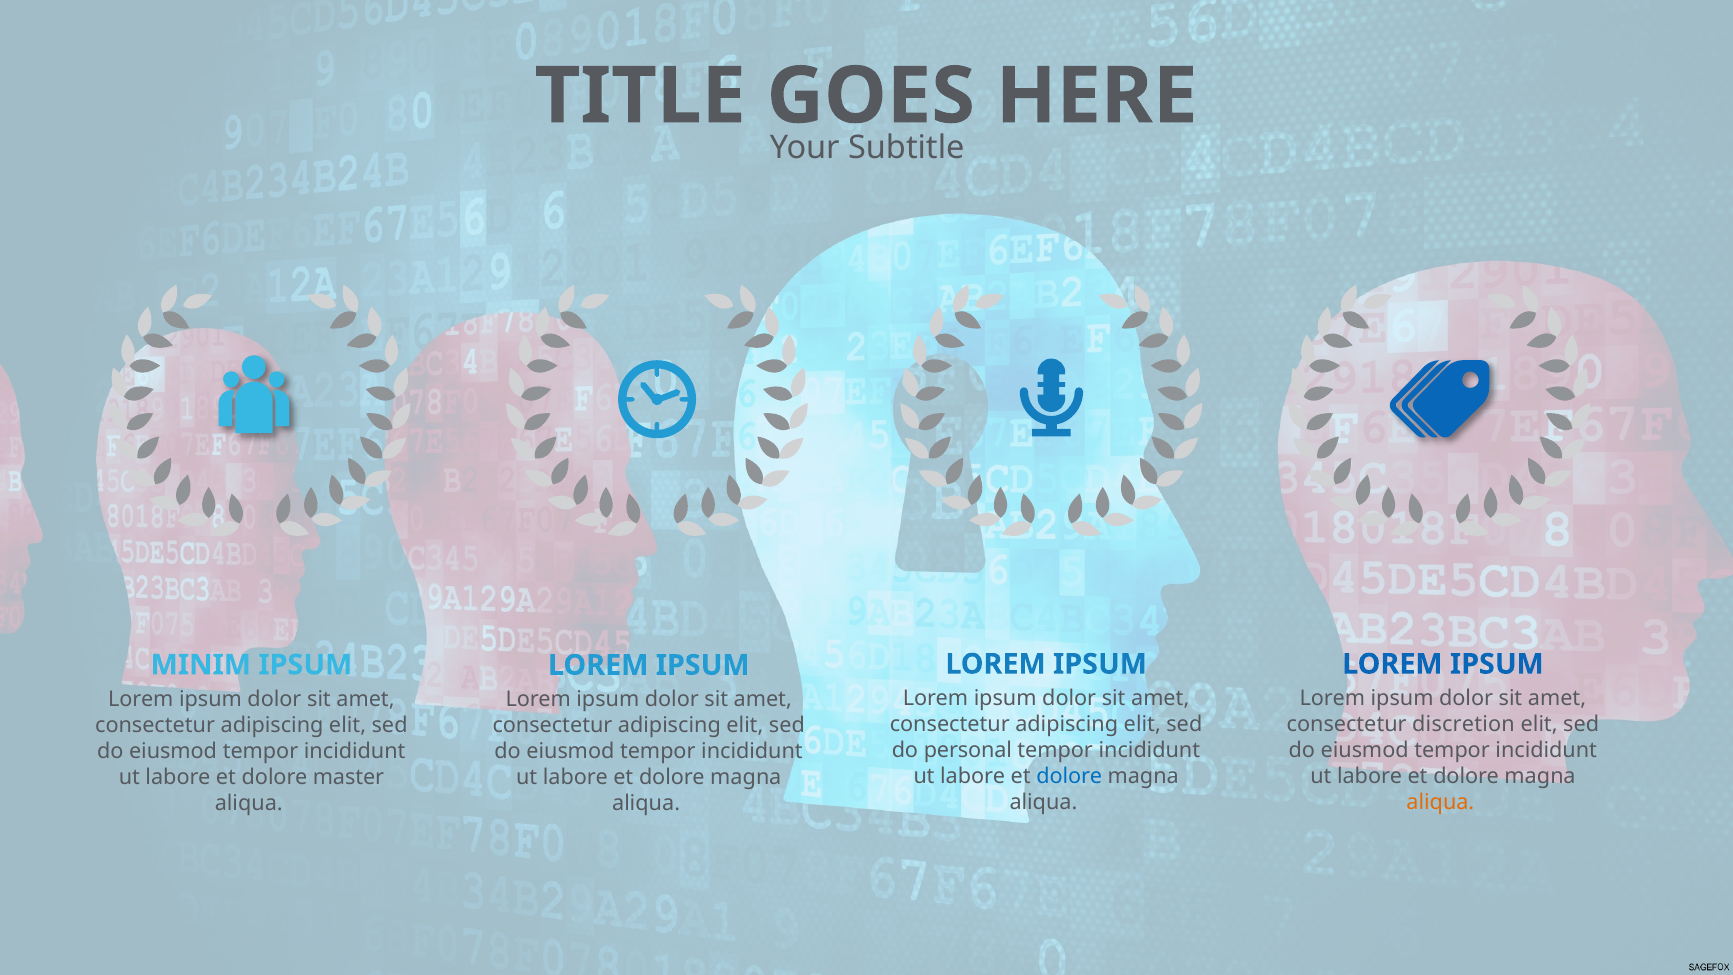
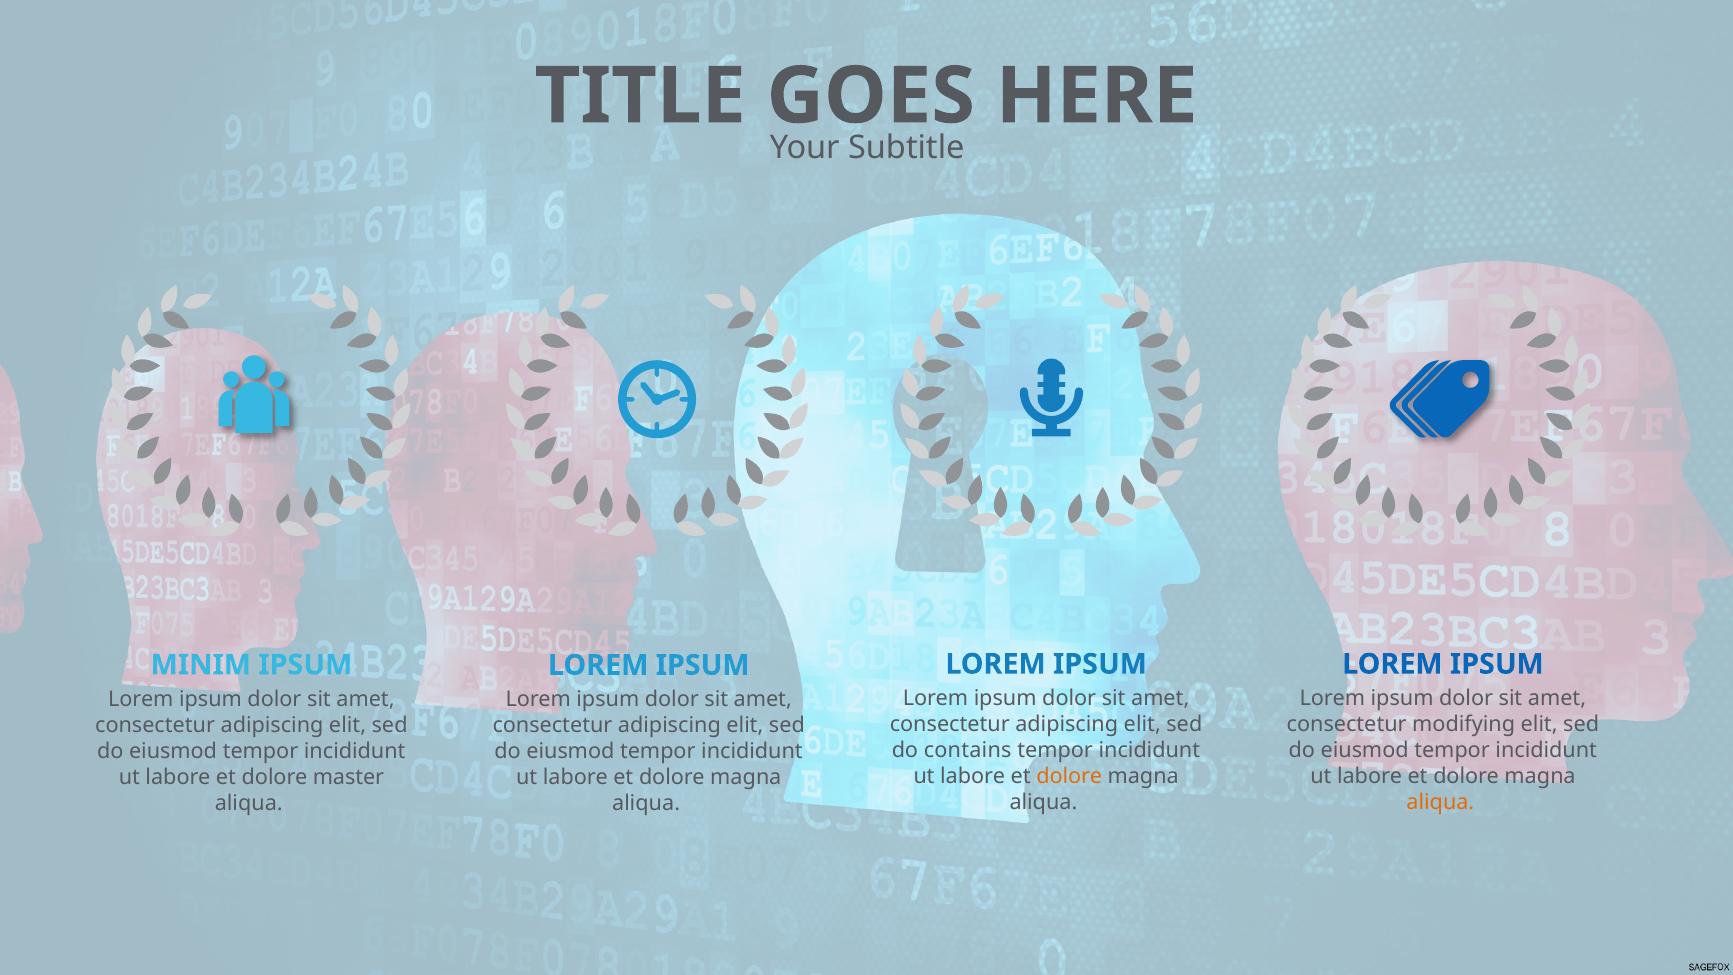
discretion: discretion -> modifying (1464, 724)
personal: personal -> contains (968, 750)
dolore colour: blue -> orange (1069, 776)
